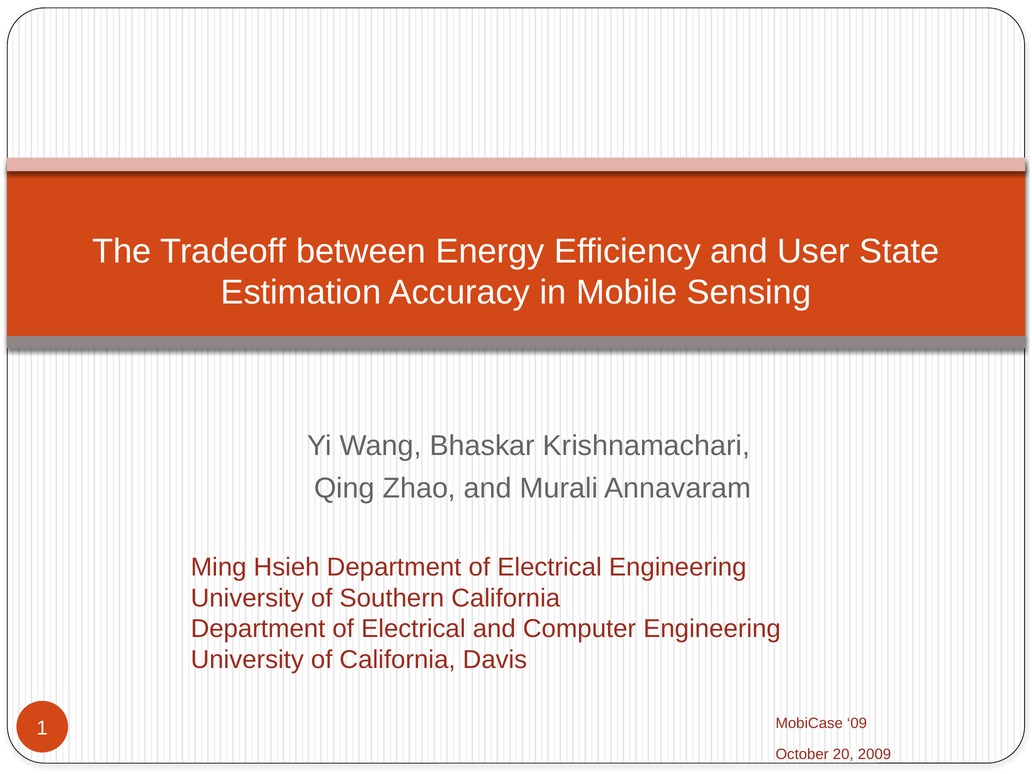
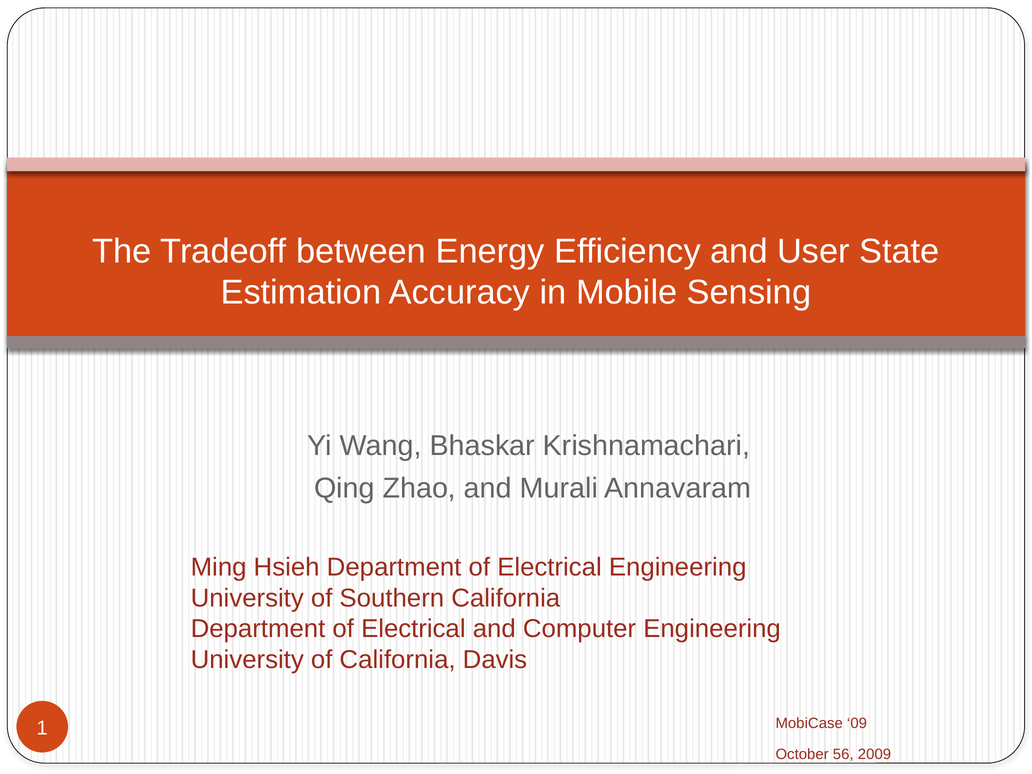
20: 20 -> 56 (843, 754)
